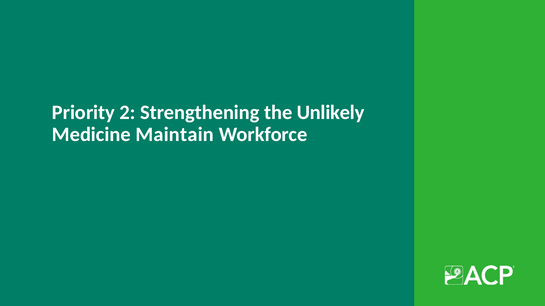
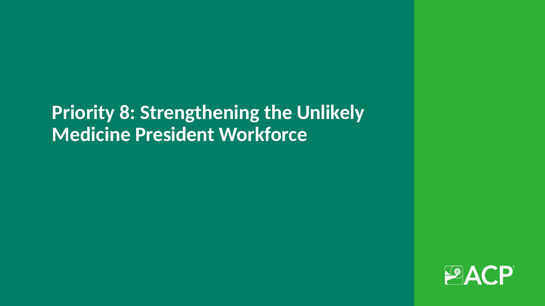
2: 2 -> 8 (128, 113)
Maintain: Maintain -> President (175, 135)
